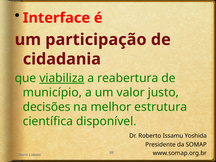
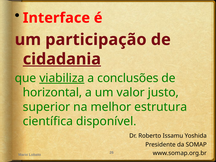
cidadania underline: none -> present (62, 59)
reabertura: reabertura -> conclusões (128, 78)
município: município -> horizontal (52, 92)
decisões: decisões -> superior (47, 107)
